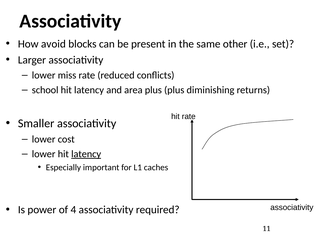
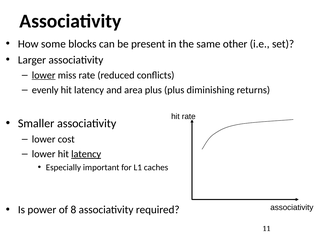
avoid: avoid -> some (53, 44)
lower underline: none -> present (44, 75)
school: school -> evenly (45, 90)
4: 4 -> 8 (73, 210)
